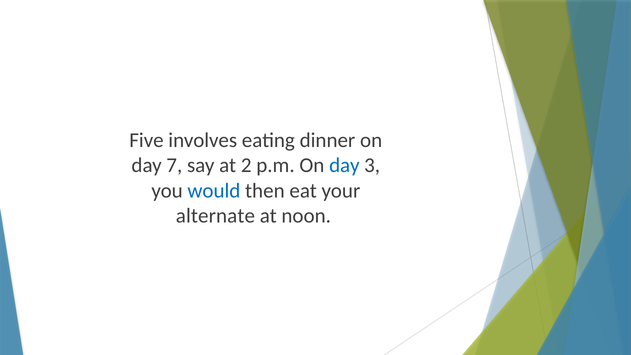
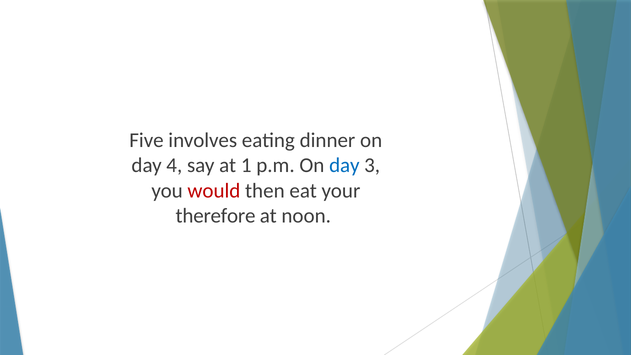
7: 7 -> 4 (174, 165)
2: 2 -> 1 (246, 165)
would colour: blue -> red (214, 191)
alternate: alternate -> therefore (216, 216)
